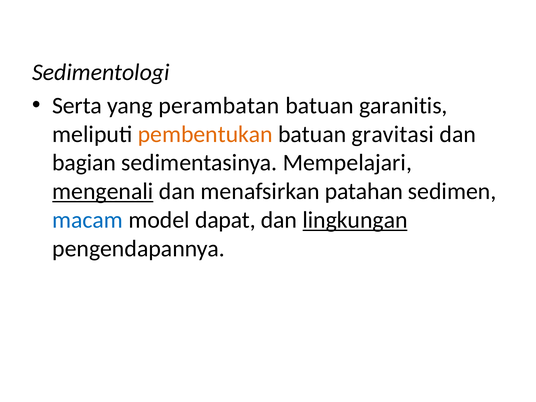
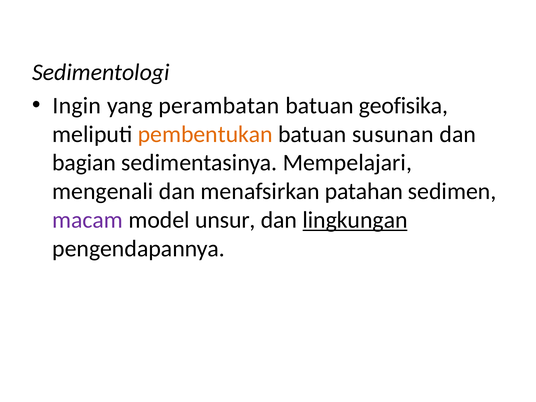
Serta: Serta -> Ingin (77, 106)
garanitis: garanitis -> geofisika (403, 106)
gravitasi: gravitasi -> susunan (393, 134)
mengenali underline: present -> none (103, 191)
macam colour: blue -> purple (88, 220)
dapat: dapat -> unsur (225, 220)
